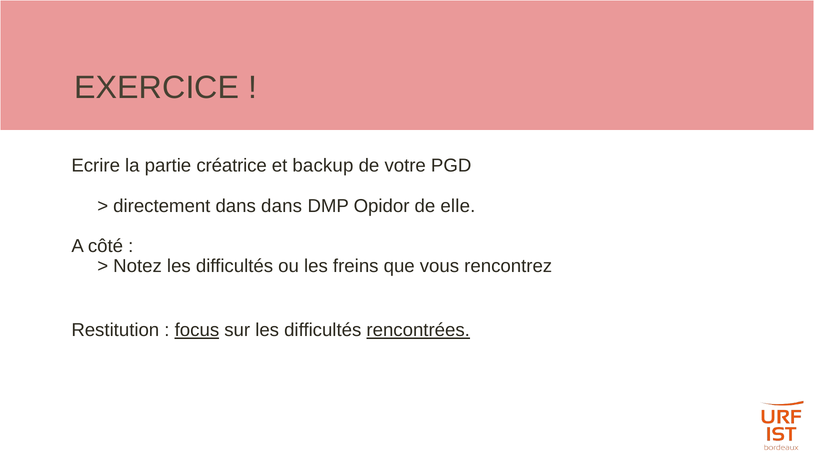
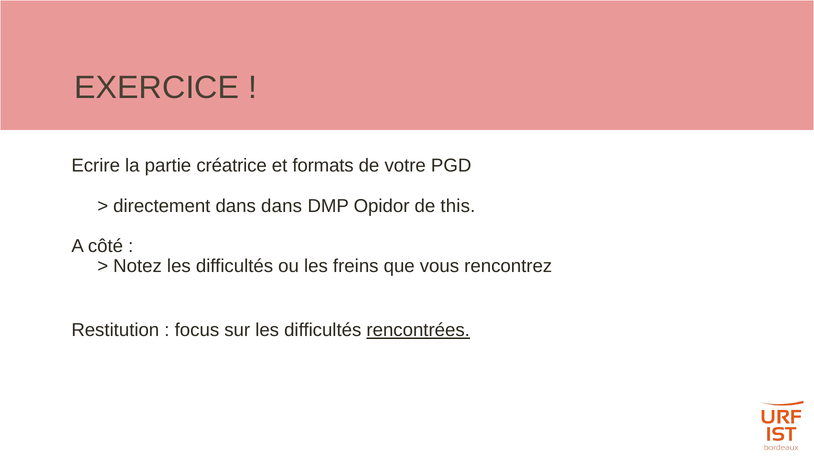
backup: backup -> formats (323, 166)
elle: elle -> this (458, 206)
focus underline: present -> none (197, 330)
